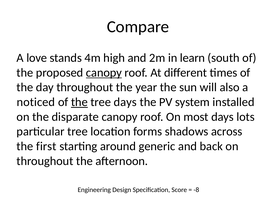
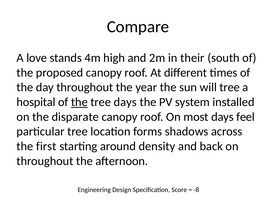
learn: learn -> their (192, 58)
canopy underline: present -> none (104, 73)
will also: also -> tree (230, 87)
noticed: noticed -> hospital (36, 102)
lots: lots -> feel (246, 117)
generic: generic -> density (157, 146)
